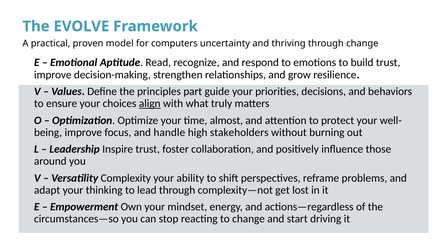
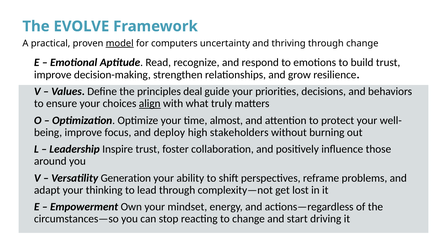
model underline: none -> present (120, 43)
part: part -> deal (193, 91)
handle: handle -> deploy (169, 132)
Complexity: Complexity -> Generation (126, 178)
